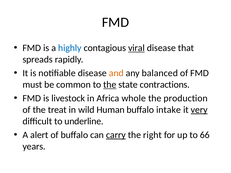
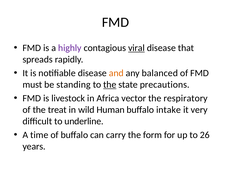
highly colour: blue -> purple (70, 48)
common: common -> standing (73, 85)
contractions: contractions -> precautions (165, 85)
whole: whole -> vector (134, 98)
production: production -> respiratory (186, 98)
very underline: present -> none (199, 110)
alert: alert -> time (39, 135)
carry underline: present -> none (116, 135)
right: right -> form (153, 135)
66: 66 -> 26 (205, 135)
